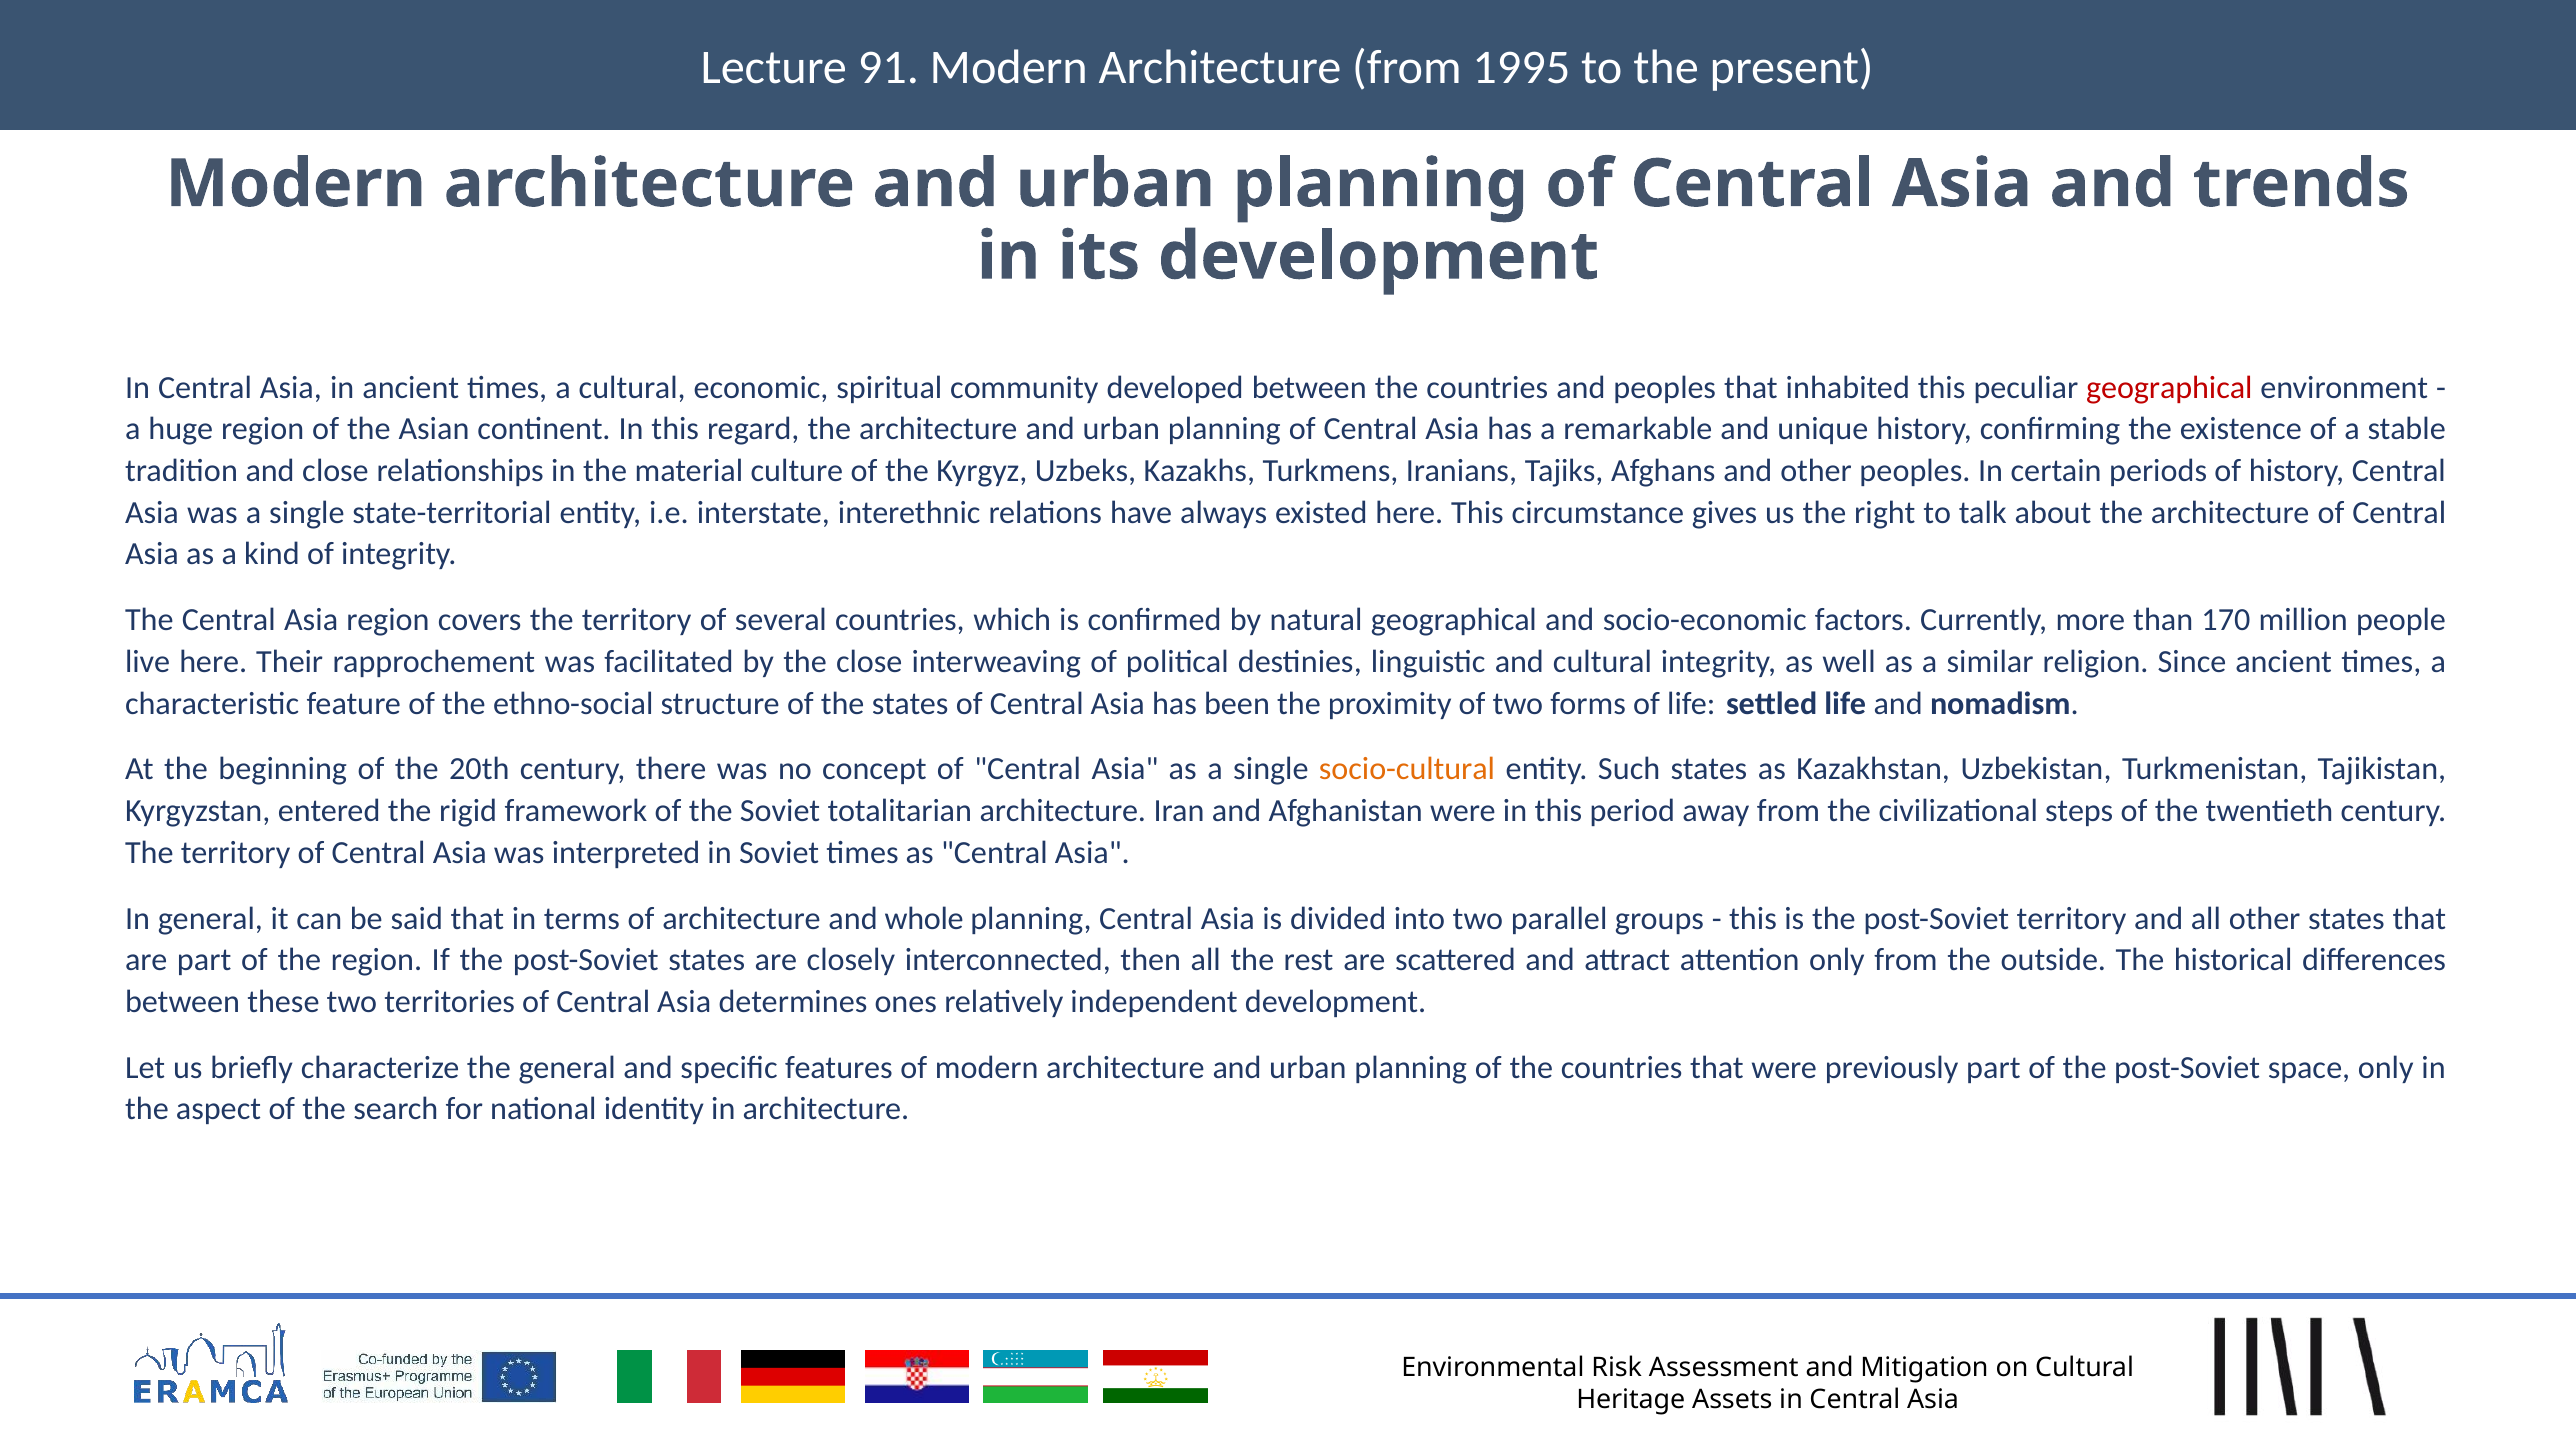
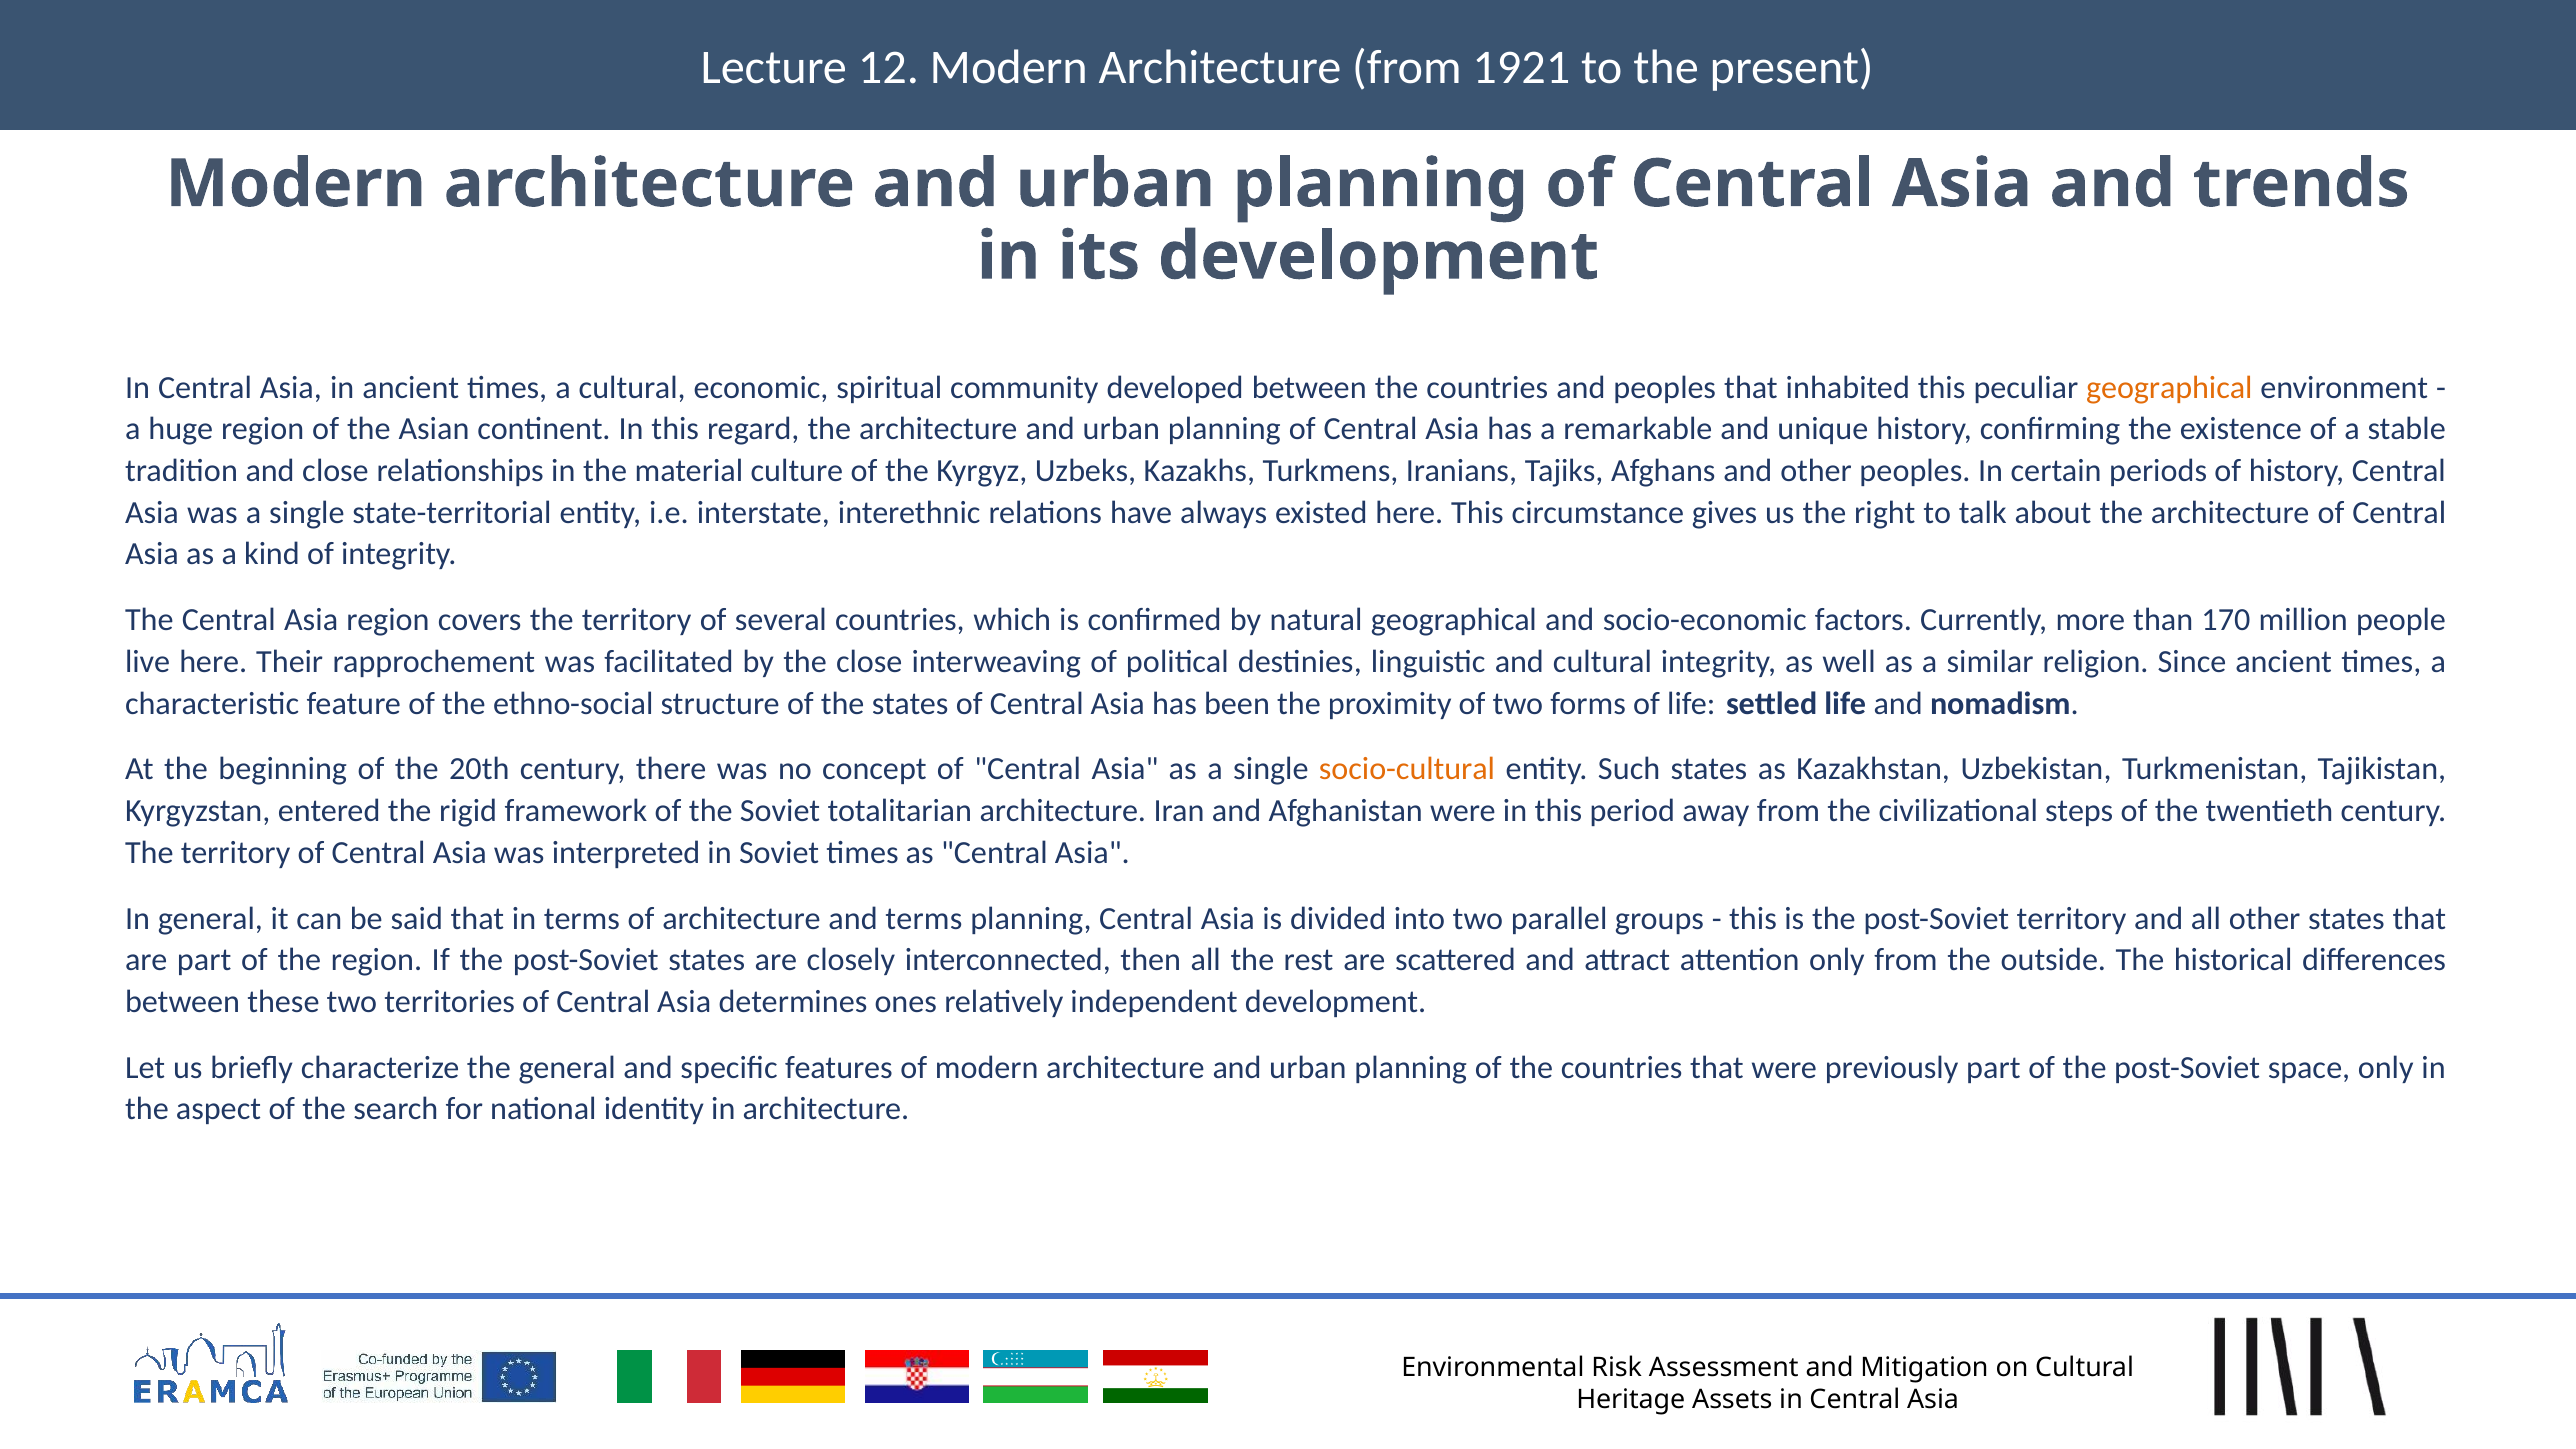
91: 91 -> 12 (888, 68)
1995: 1995 -> 1921 (1521, 68)
geographical colour: red -> orange (2169, 388)
and whole: whole -> terms (924, 918)
